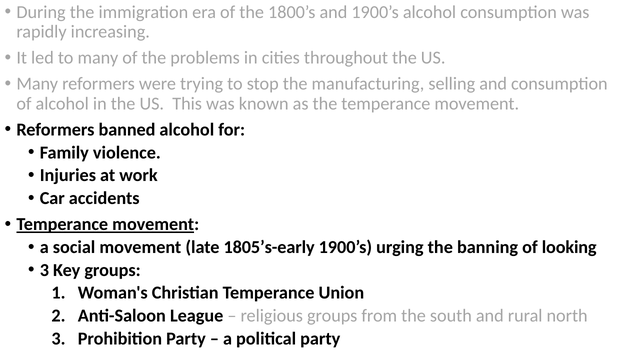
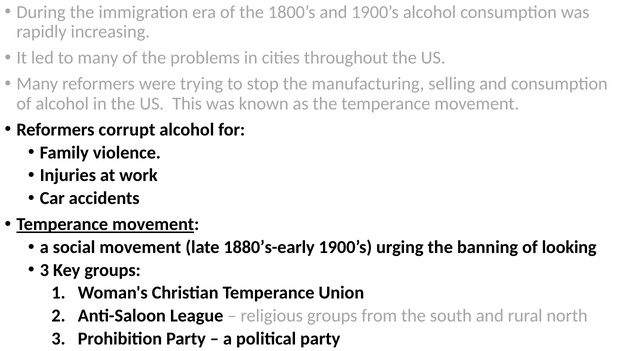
banned: banned -> corrupt (127, 130)
1805’s-early: 1805’s-early -> 1880’s-early (269, 247)
